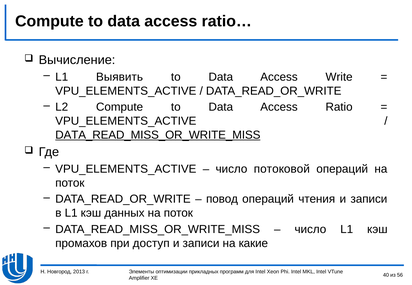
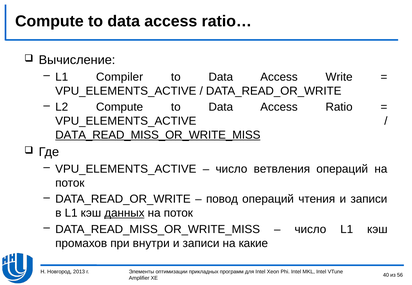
Выявить: Выявить -> Compiler (120, 77)
потоковой: потоковой -> ветвления (282, 169)
данных underline: none -> present (124, 213)
доступ: доступ -> внутри (151, 243)
